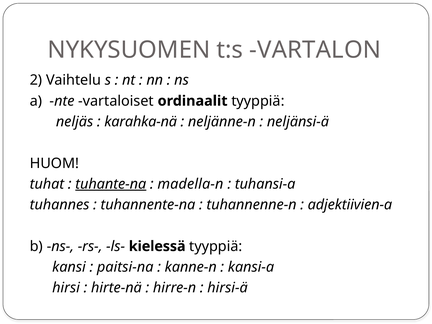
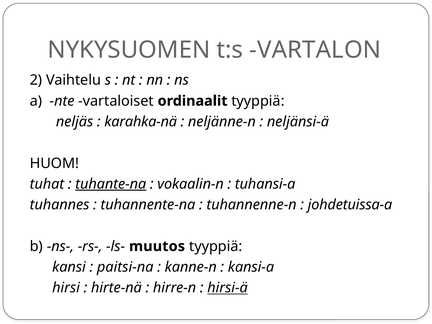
madella-n: madella-n -> vokaalin-n (191, 184)
adjektiivien-a: adjektiivien-a -> johdetuissa-a (350, 205)
kielessä: kielessä -> muutos (157, 246)
hirsi-ä underline: none -> present (228, 288)
